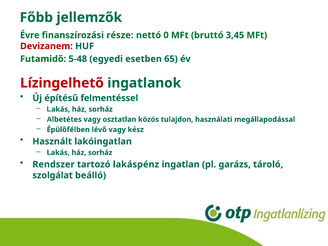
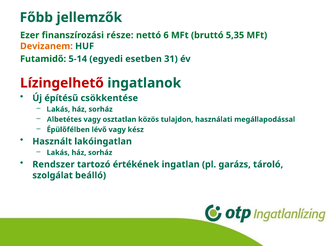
Évre: Évre -> Ezer (30, 35)
0: 0 -> 6 (166, 35)
3,45: 3,45 -> 5,35 (235, 35)
Devizanem colour: red -> orange (46, 46)
5-48: 5-48 -> 5-14 (78, 59)
65: 65 -> 31 (171, 59)
felmentéssel: felmentéssel -> csökkentése (109, 98)
lakáspénz: lakáspénz -> értékének (136, 164)
